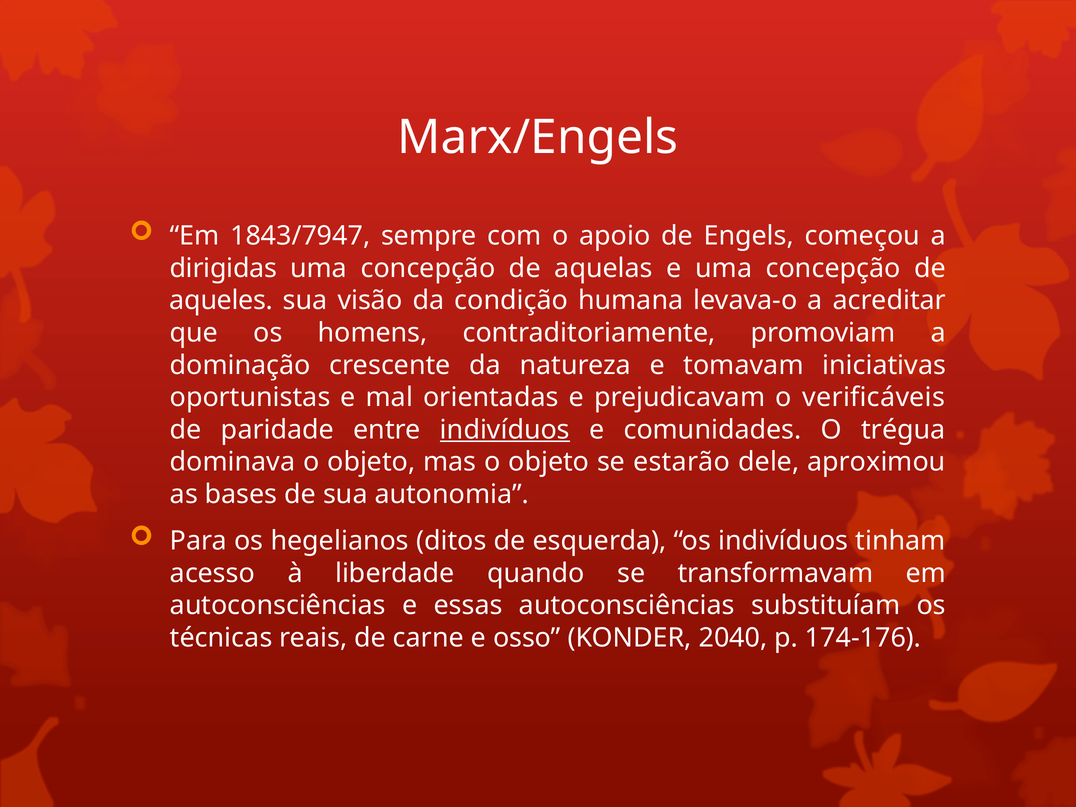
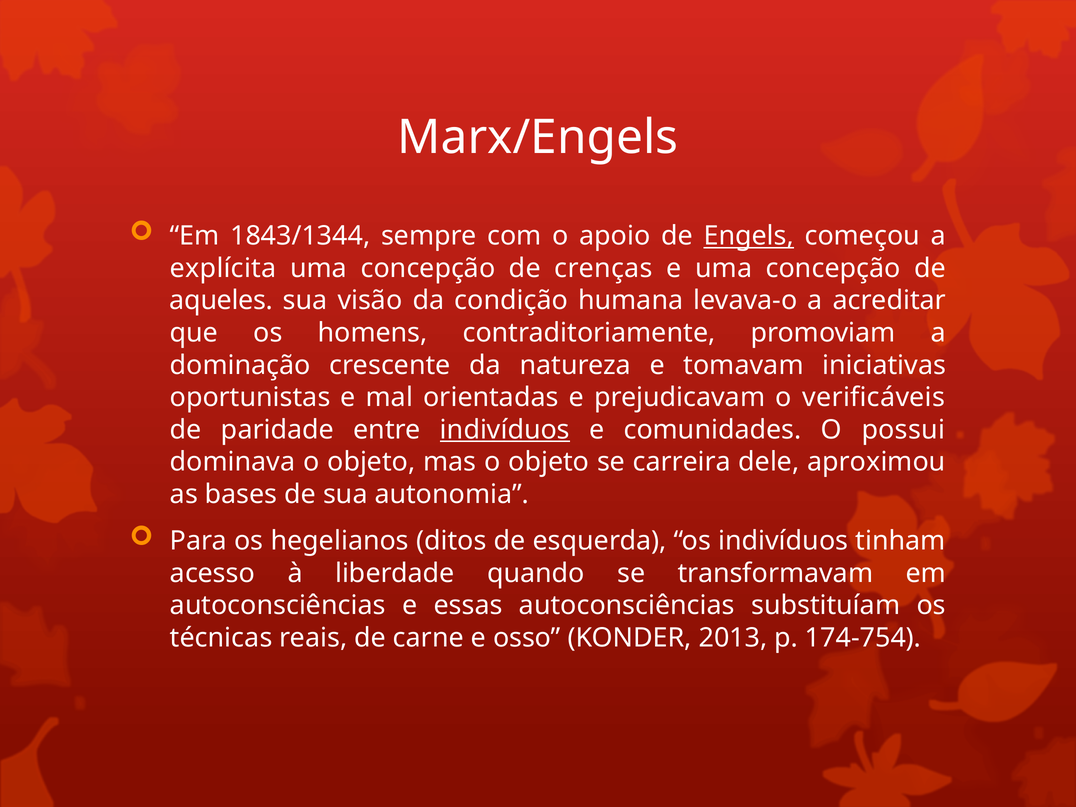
1843/7947: 1843/7947 -> 1843/1344 (300, 236)
Engels underline: none -> present (749, 236)
dirigidas: dirigidas -> explícita (223, 268)
aquelas: aquelas -> crenças (603, 268)
trégua: trégua -> possui (903, 430)
estarão: estarão -> carreira (682, 462)
2040: 2040 -> 2013 (733, 638)
174-176: 174-176 -> 174-754 (863, 638)
